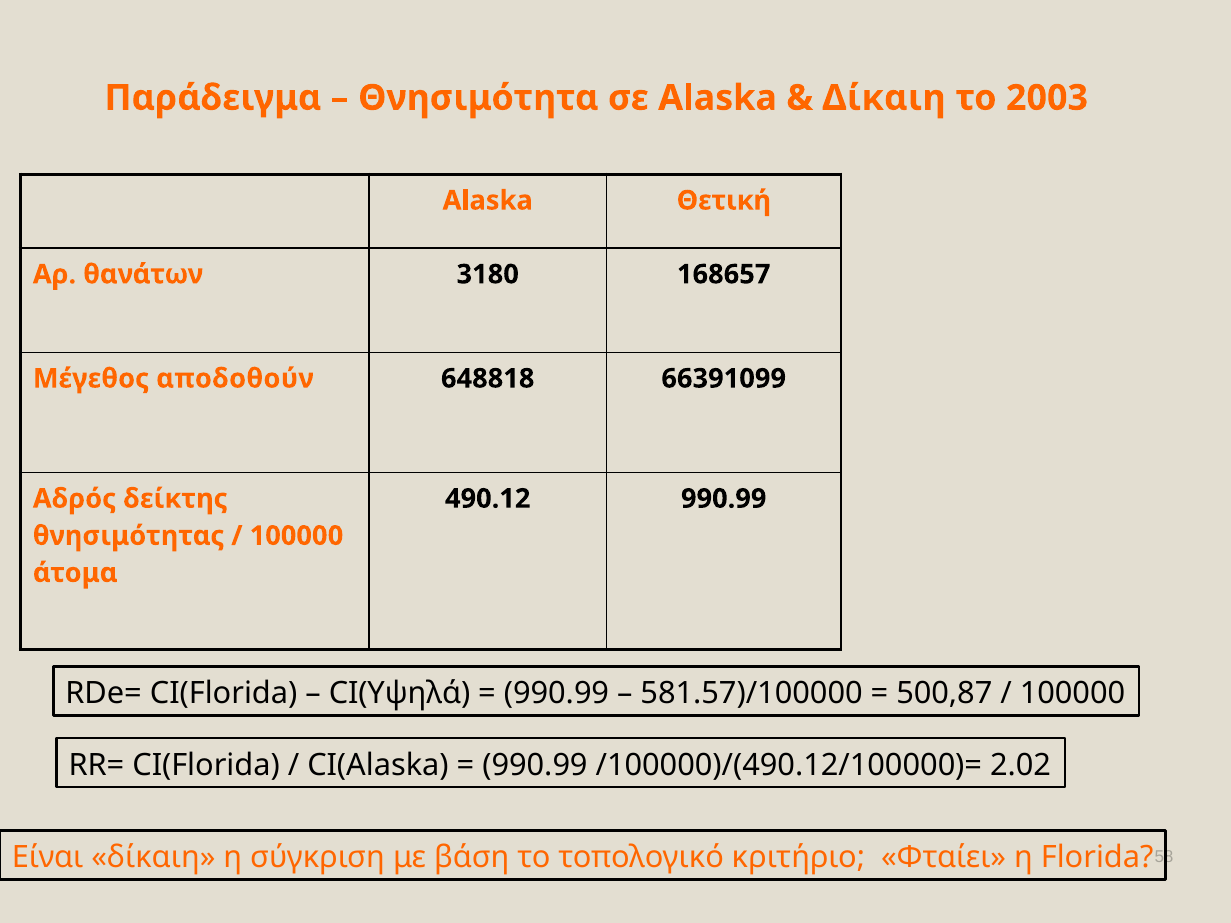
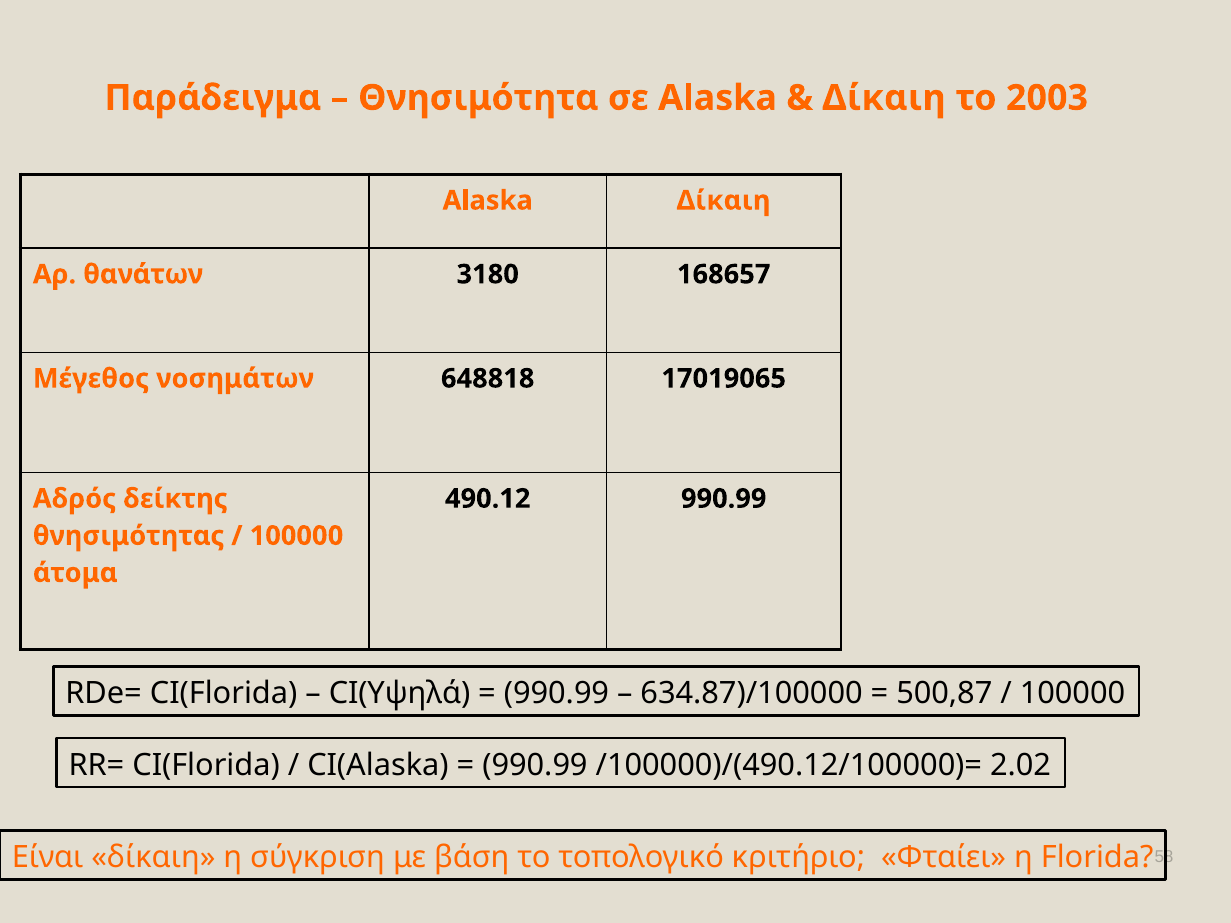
Alaska Θετική: Θετική -> Δίκαιη (724, 201)
αποδοθούν: αποδοθούν -> νοσημάτων (235, 379)
66391099: 66391099 -> 17019065 (724, 379)
581.57)/100000: 581.57)/100000 -> 634.87)/100000 (752, 693)
